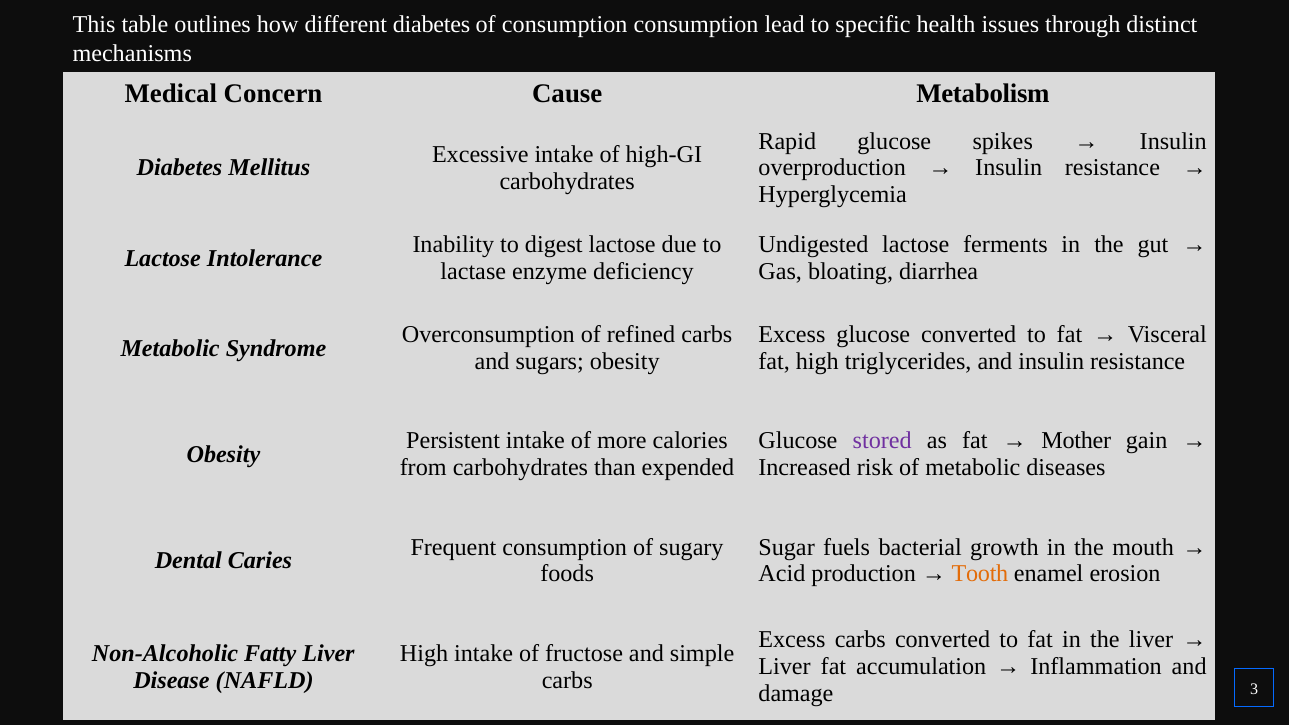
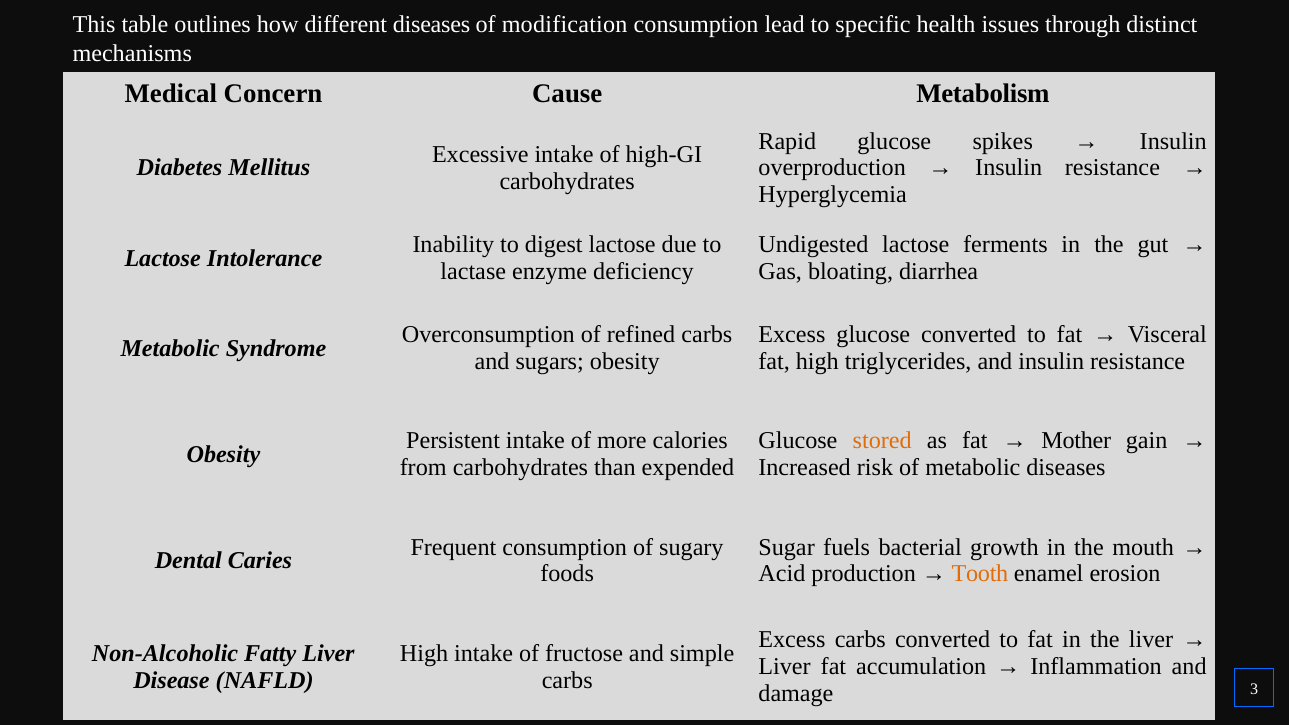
different diabetes: diabetes -> diseases (432, 25)
of consumption: consumption -> modification (565, 25)
stored colour: purple -> orange (882, 441)
